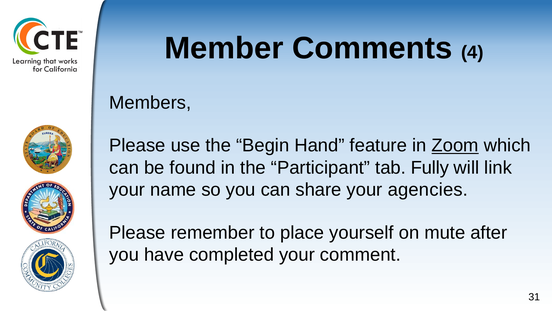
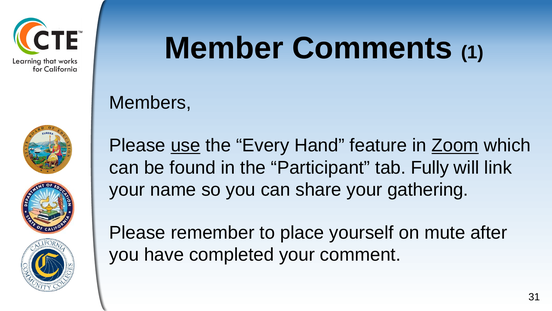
4: 4 -> 1 (472, 52)
use underline: none -> present (186, 145)
Begin: Begin -> Every (263, 145)
agencies: agencies -> gathering (428, 189)
